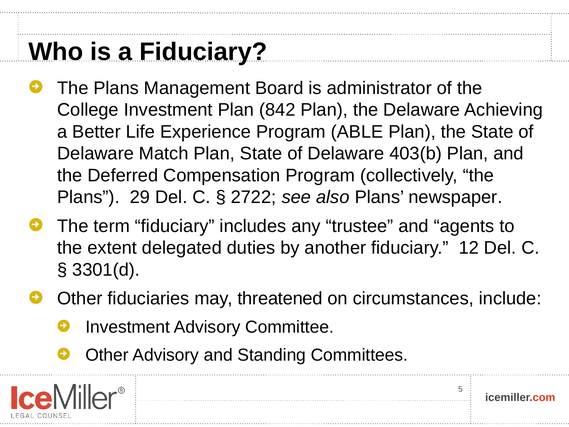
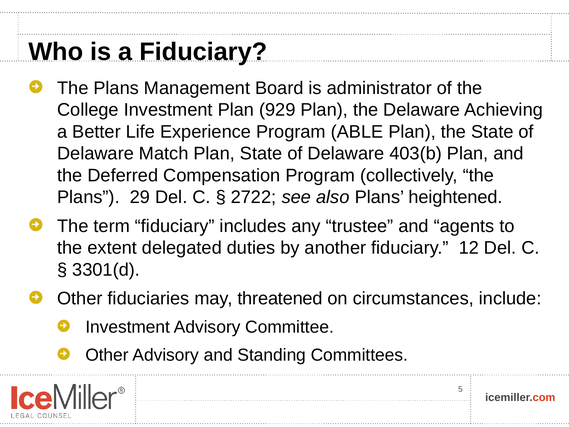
842: 842 -> 929 (277, 110)
newspaper: newspaper -> heightened (456, 197)
